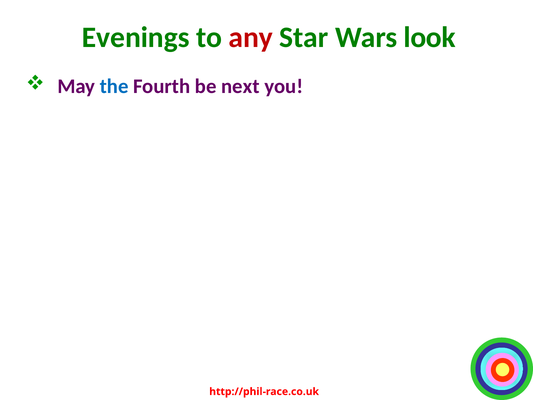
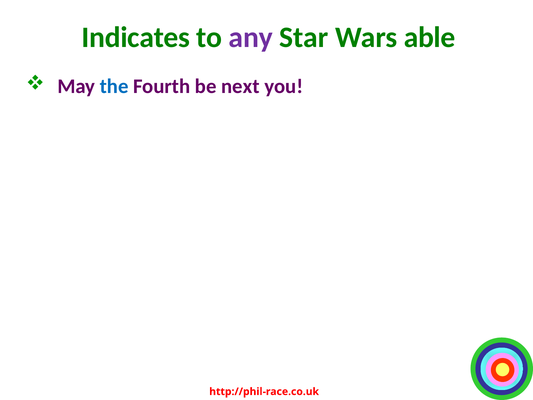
Evenings: Evenings -> Indicates (136, 38)
any colour: red -> purple (251, 38)
look: look -> able (430, 38)
